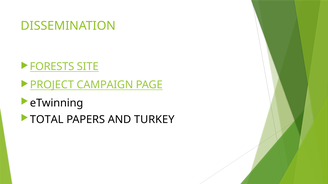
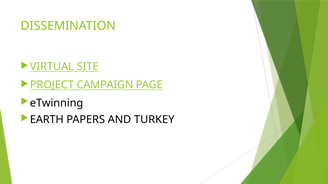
FORESTS: FORESTS -> VIRTUAL (52, 67)
TOTAL: TOTAL -> EARTH (47, 120)
